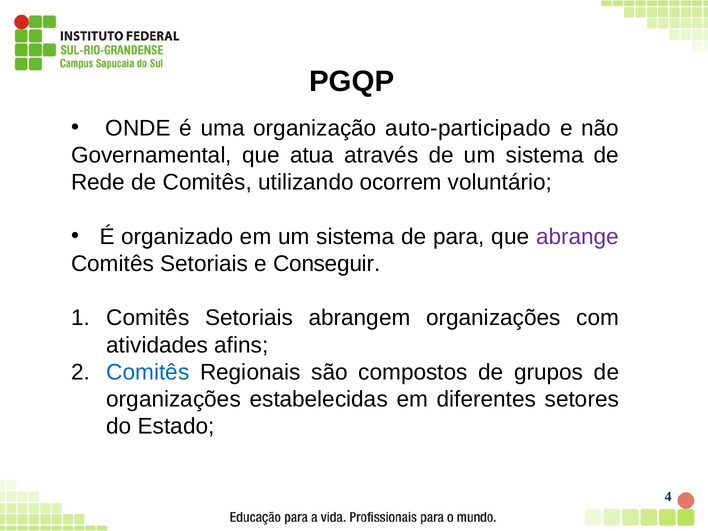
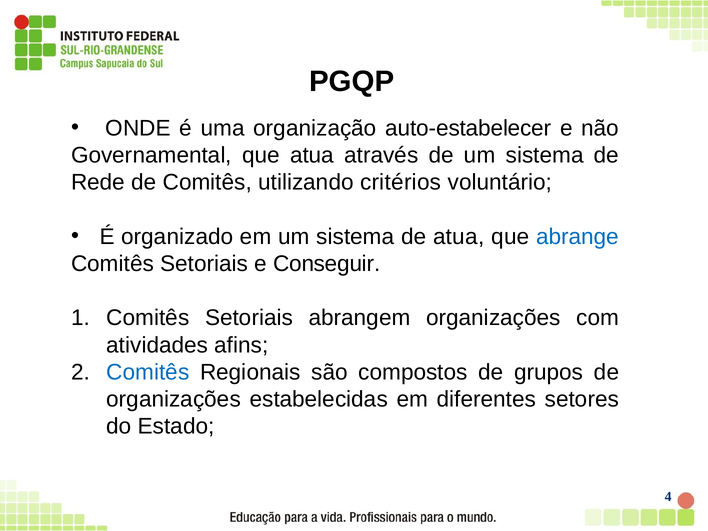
auto-participado: auto-participado -> auto-estabelecer (468, 128)
ocorrem: ocorrem -> critérios (401, 182)
de para: para -> atua (459, 237)
abrange colour: purple -> blue (578, 237)
